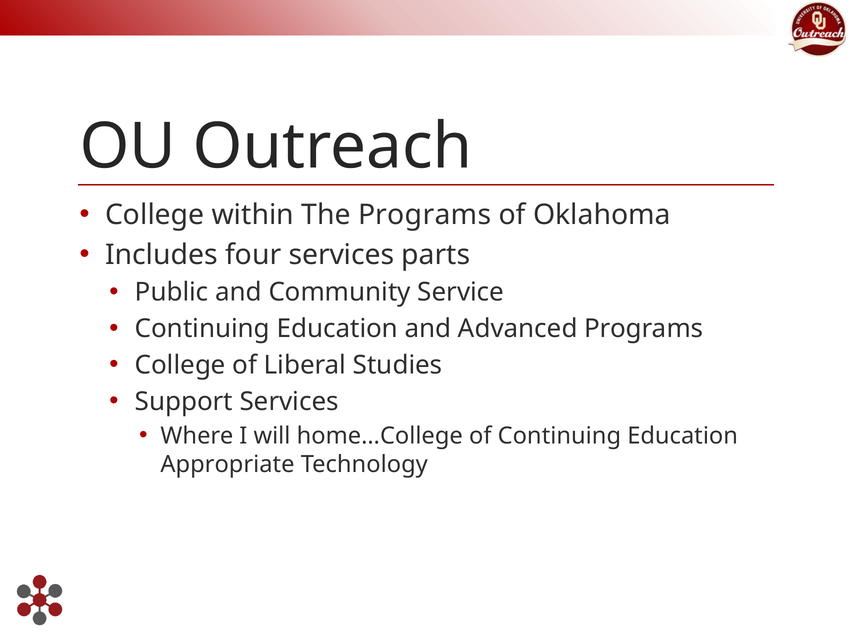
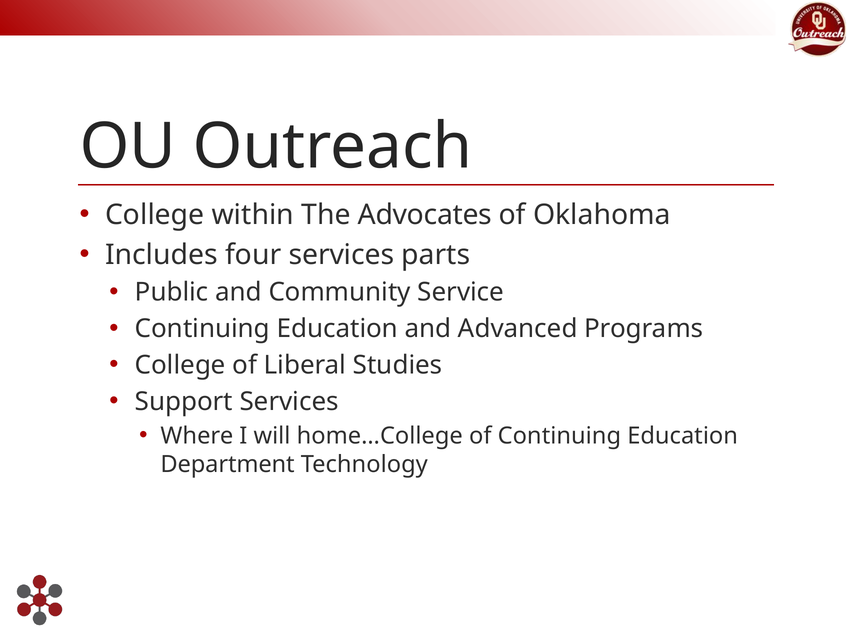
The Programs: Programs -> Advocates (425, 215)
Appropriate: Appropriate -> Department (228, 464)
